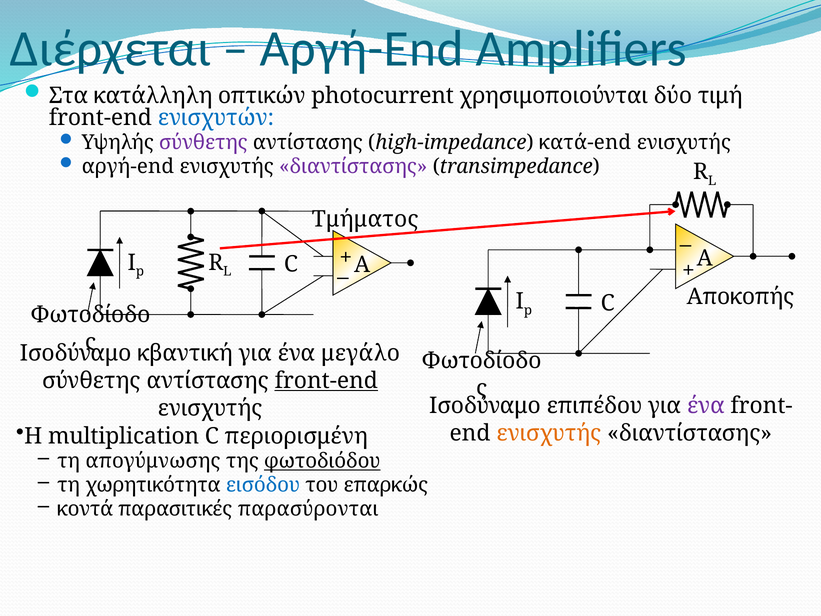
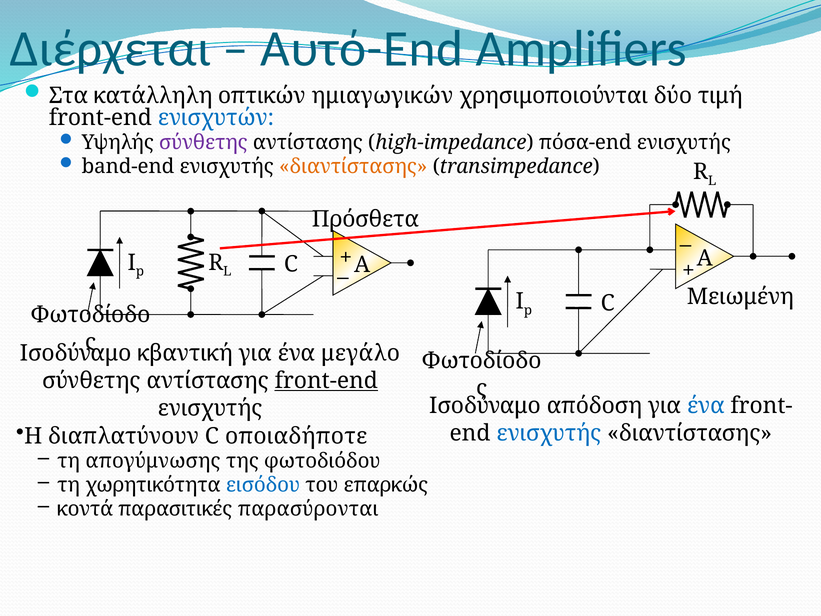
Αργή-End: Αργή-End -> Αυτό-End (362, 49)
photocurrent: photocurrent -> ημιαγωγικών (382, 96)
κατά-end: κατά-end -> πόσα-end (585, 142)
αργή-end: αργή-end -> band-end (128, 166)
διαντίστασης colour: purple -> orange (353, 166)
Τμήματος: Τμήματος -> Πρόσθετα (365, 219)
Αποκοπής: Αποκοπής -> Μειωμένη (740, 297)
επιπέδου: επιπέδου -> απόδοση (594, 406)
ένα colour: purple -> blue (706, 406)
multiplication: multiplication -> διαπλατύνουν (123, 436)
περιορισμένη: περιορισμένη -> οποιαδήποτε (296, 436)
ενισχυτής colour: orange -> blue (549, 433)
φωτοδιόδου underline: present -> none (322, 461)
